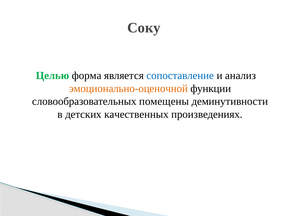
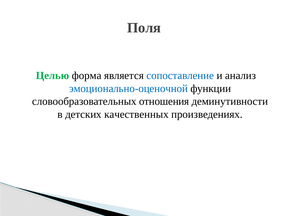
Соку: Соку -> Поля (144, 28)
эмоционально-оценочной colour: orange -> blue (128, 88)
помещены: помещены -> отношения (164, 101)
